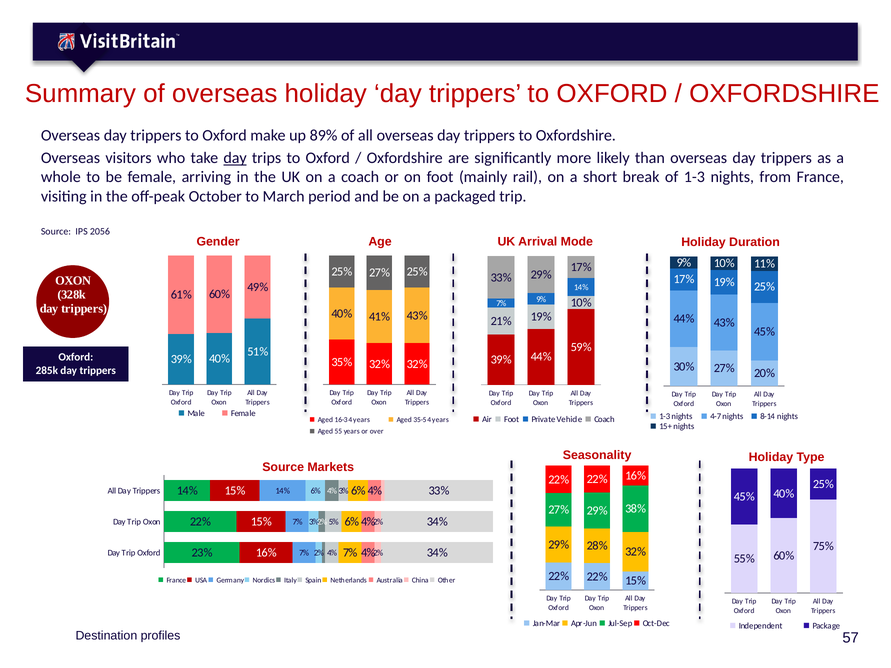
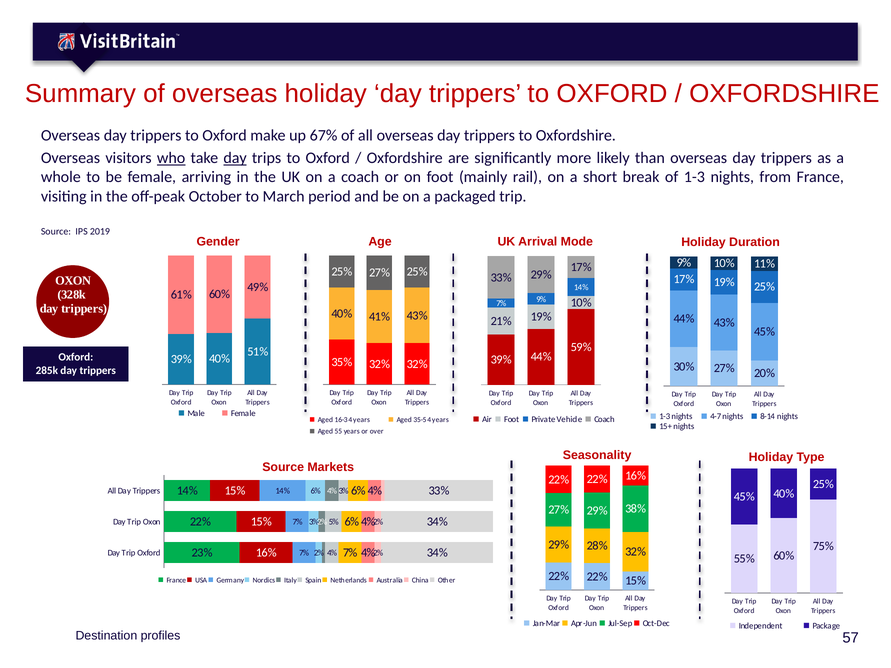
89%: 89% -> 67% (324, 135)
who underline: none -> present (171, 158)
2056: 2056 -> 2019 (100, 232)
